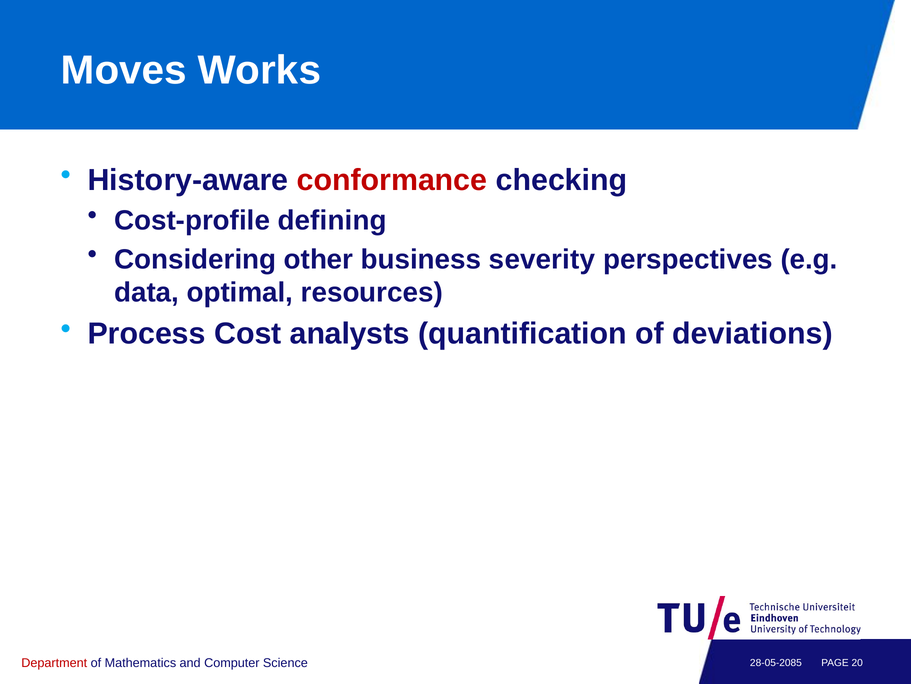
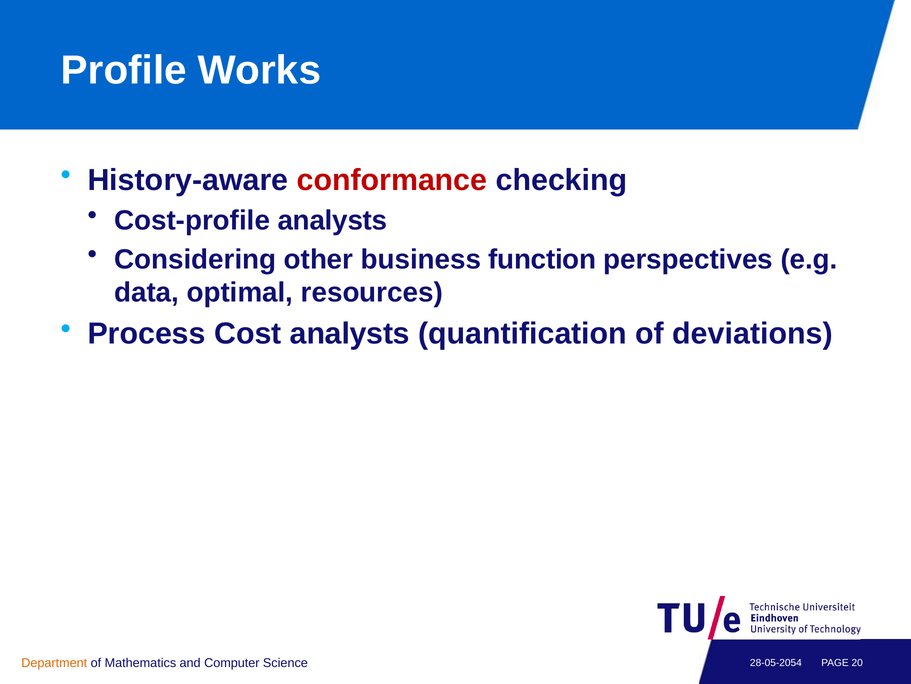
Moves: Moves -> Profile (124, 70)
Cost-profile defining: defining -> analysts (332, 220)
severity: severity -> function (542, 259)
Department colour: red -> orange (54, 663)
28-05-2085: 28-05-2085 -> 28-05-2054 (776, 662)
